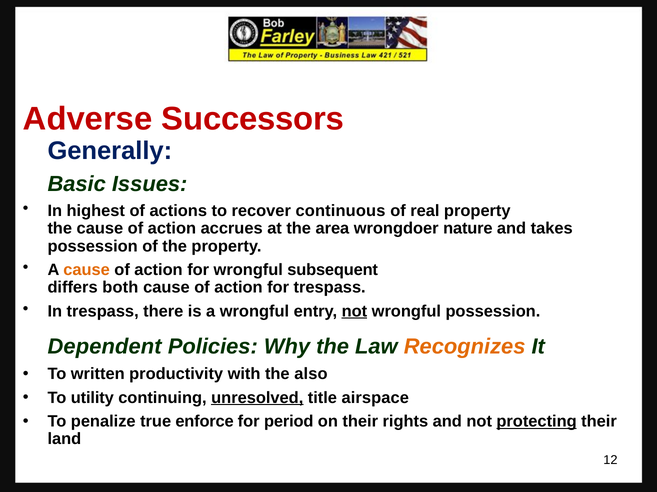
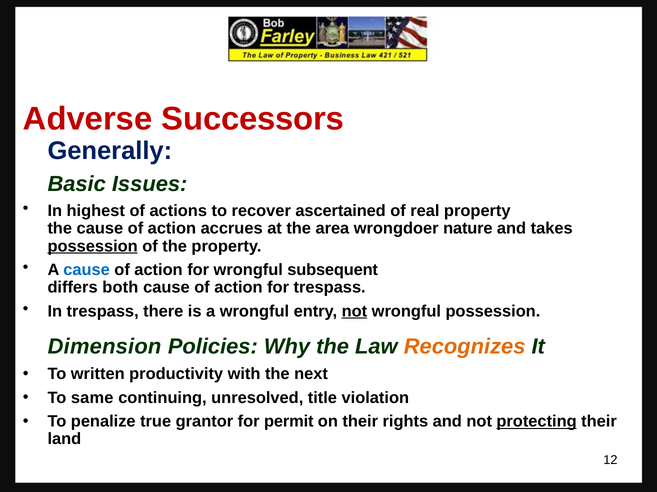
continuous: continuous -> ascertained (341, 211)
possession underline: none -> present (93, 247)
cause colour: orange -> blue (87, 270)
Dependent: Dependent -> Dimension (105, 347)
also: also -> next (311, 375)
utility: utility -> same (92, 398)
unresolved underline: present -> none (257, 398)
airspace: airspace -> violation (375, 398)
enforce: enforce -> grantor (204, 422)
period: period -> permit (289, 422)
